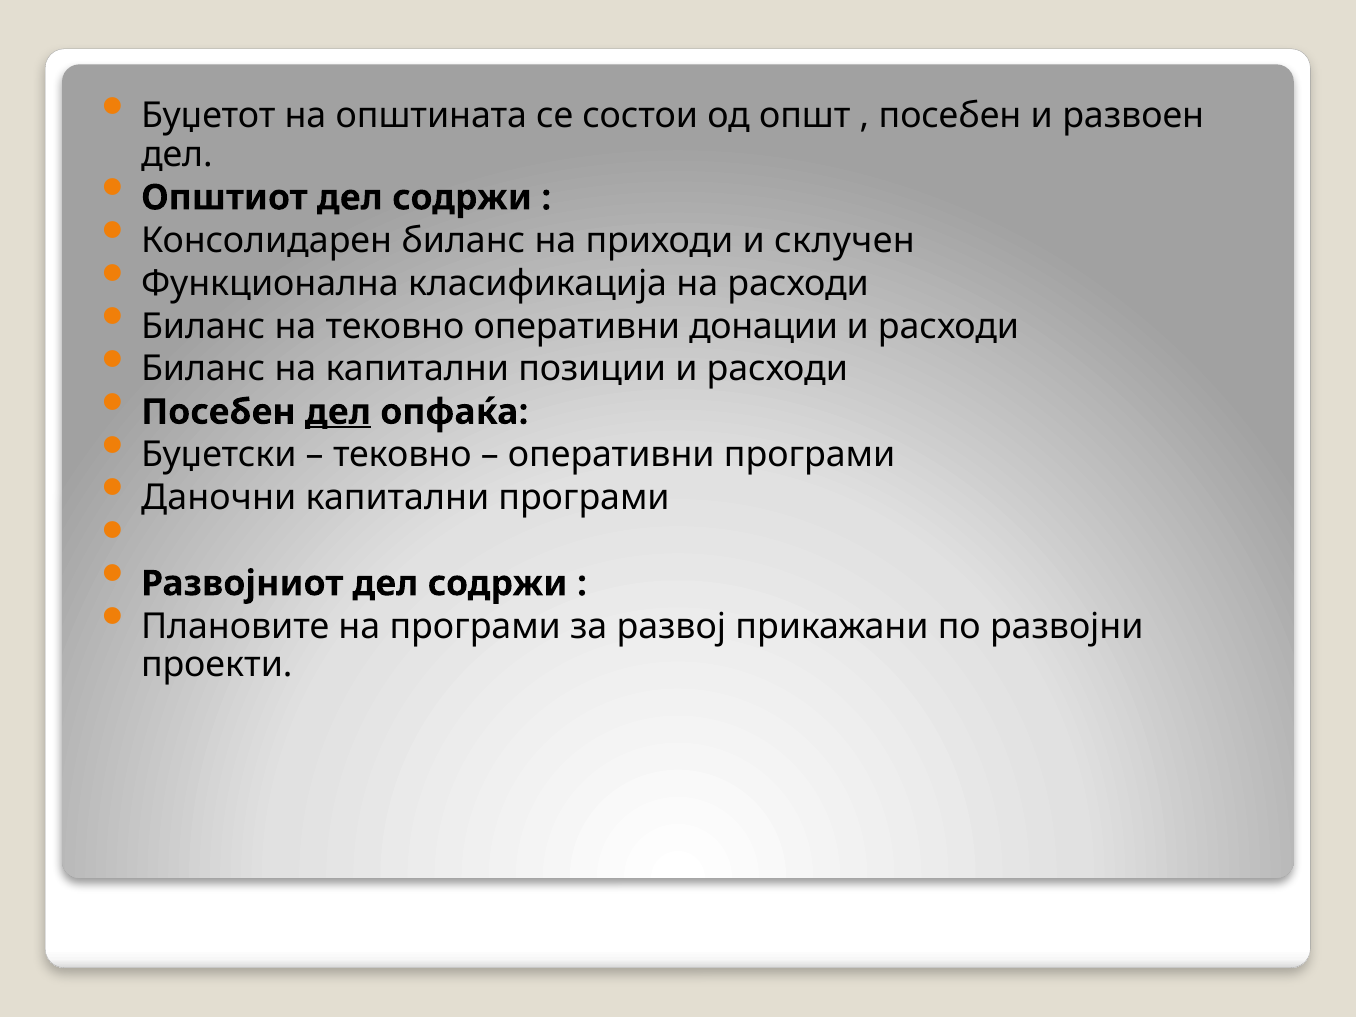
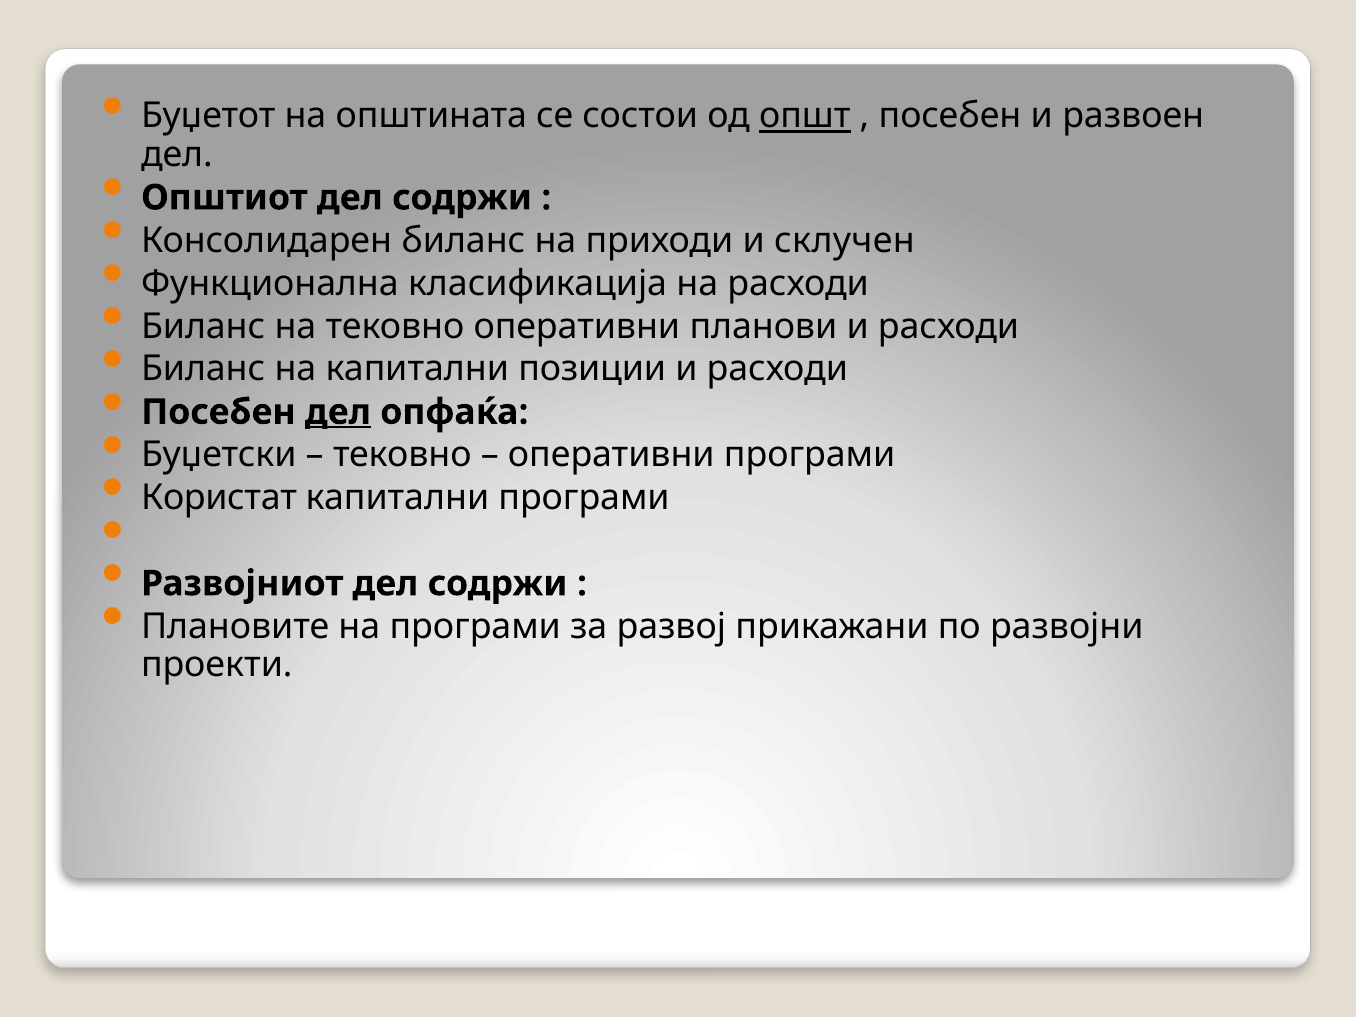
општ underline: none -> present (805, 116)
донации: донации -> планови (763, 326)
Даночни: Даночни -> Користат (219, 498)
